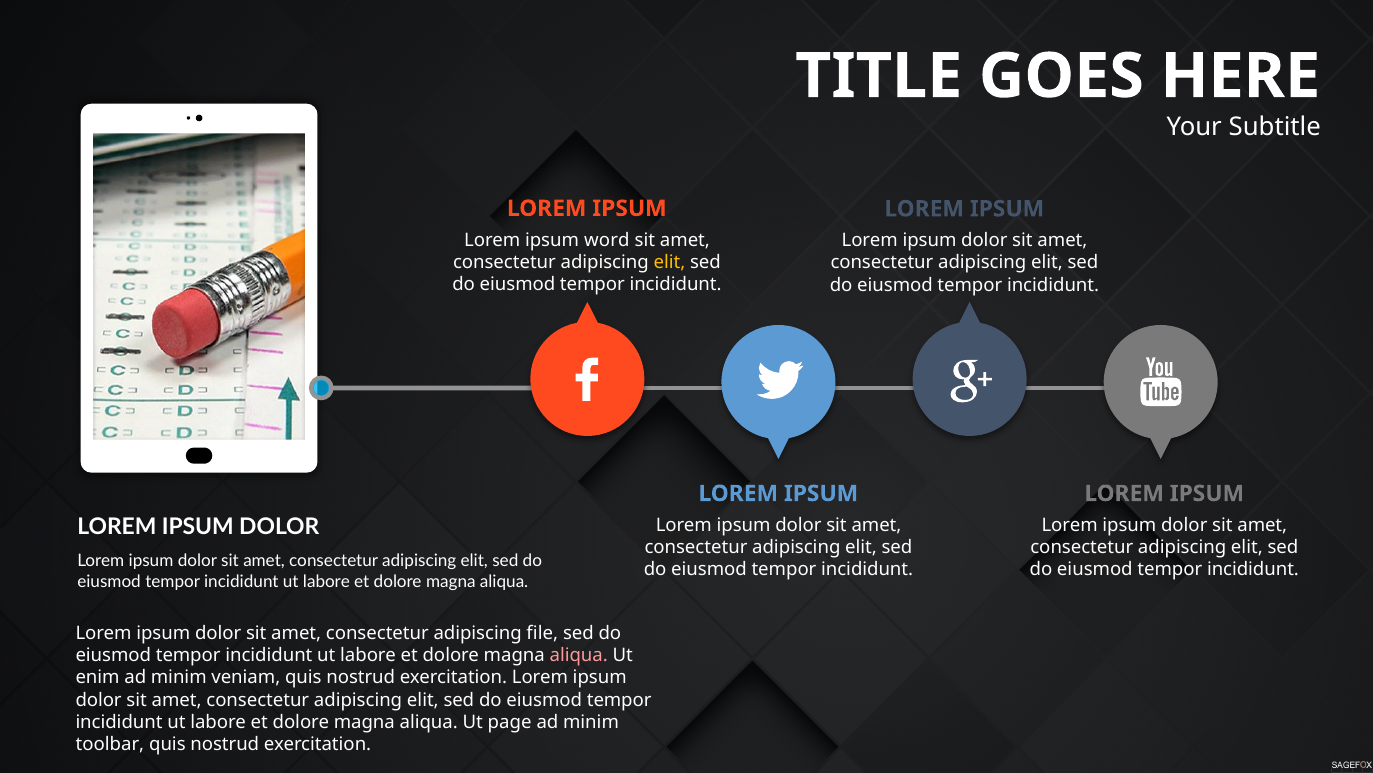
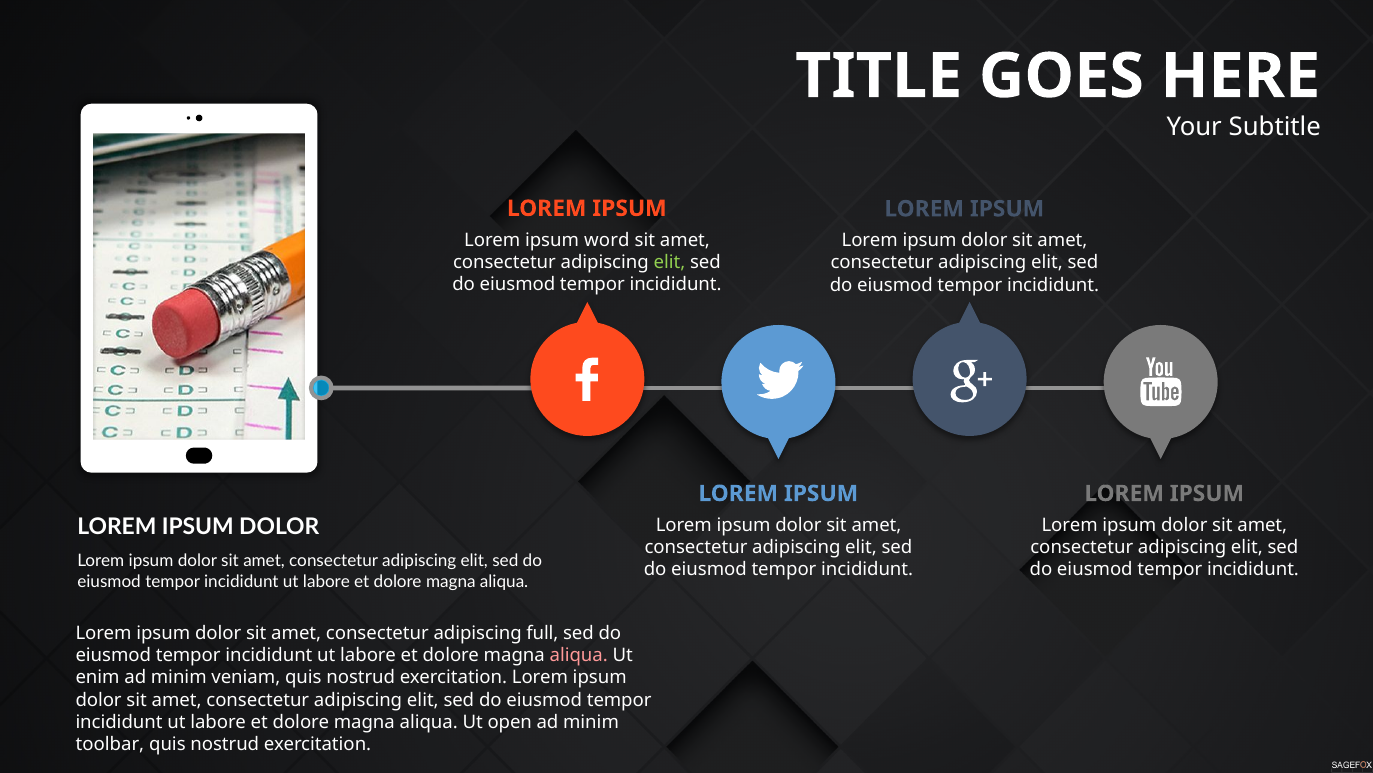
elit colour: yellow -> light green (669, 262)
file: file -> full (542, 632)
page: page -> open (510, 722)
